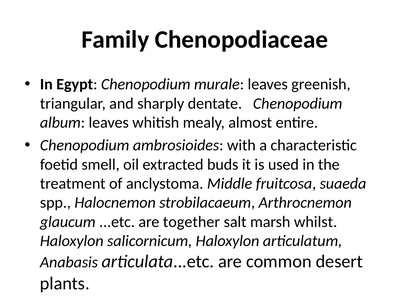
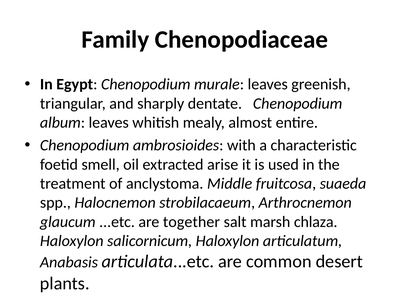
buds: buds -> arise (223, 165)
whilst: whilst -> chlaza (316, 222)
